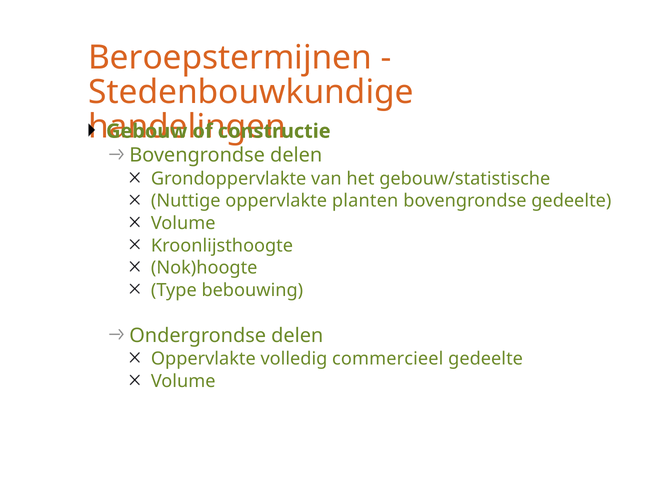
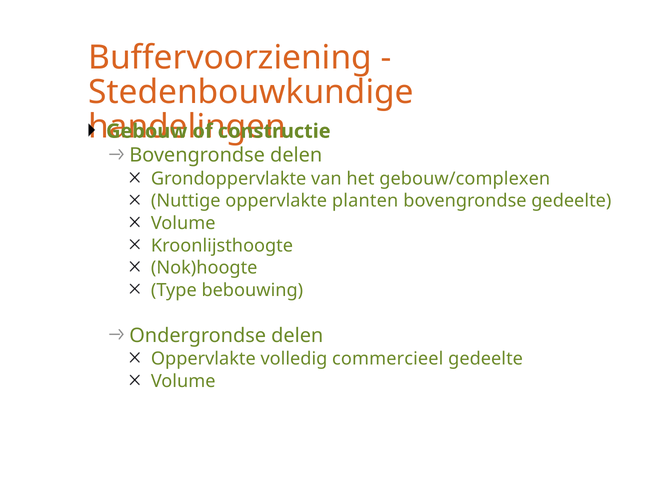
Beroepstermijnen: Beroepstermijnen -> Buffervoorziening (230, 58)
gebouw/statistische: gebouw/statistische -> gebouw/complexen (465, 179)
